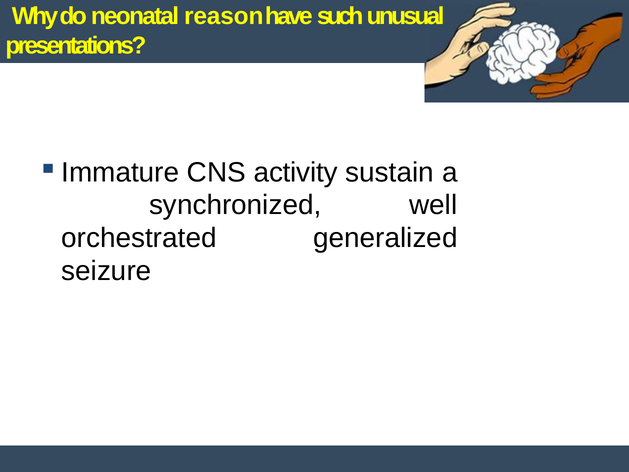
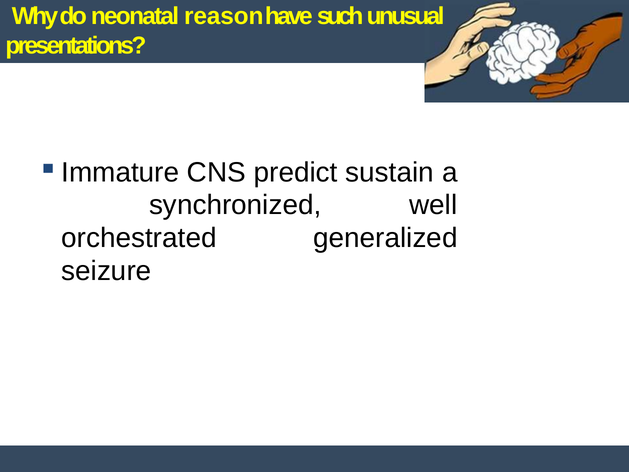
activity: activity -> predict (296, 172)
